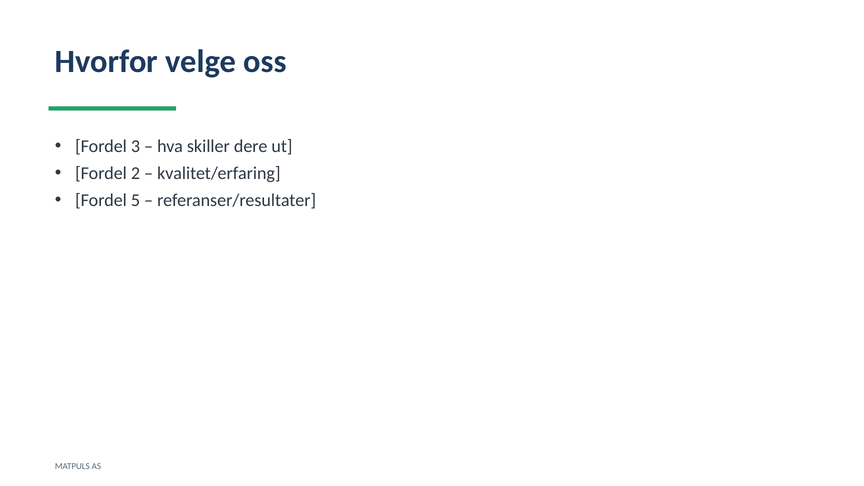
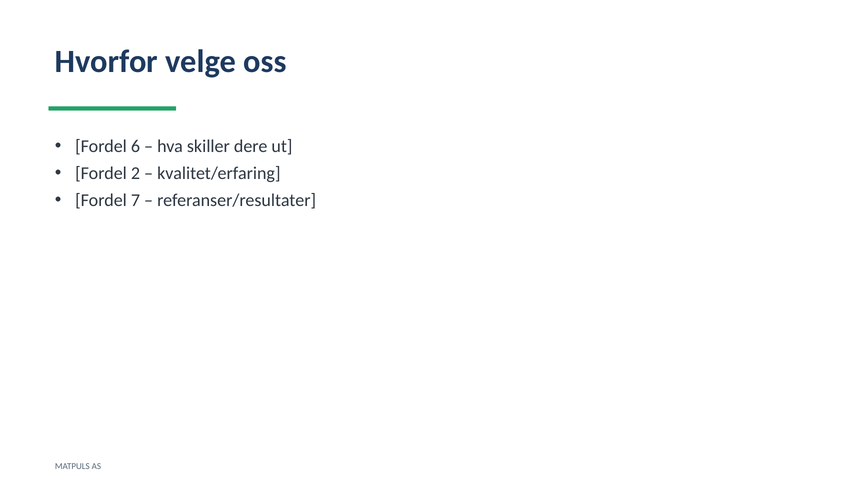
3: 3 -> 6 (135, 146)
5: 5 -> 7 (135, 200)
